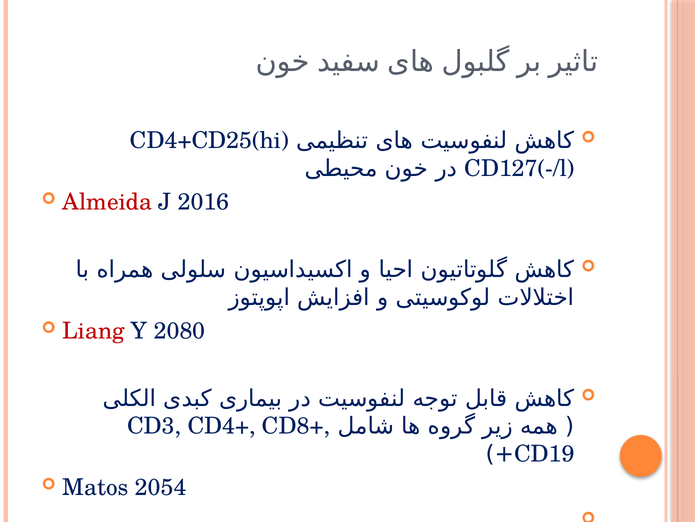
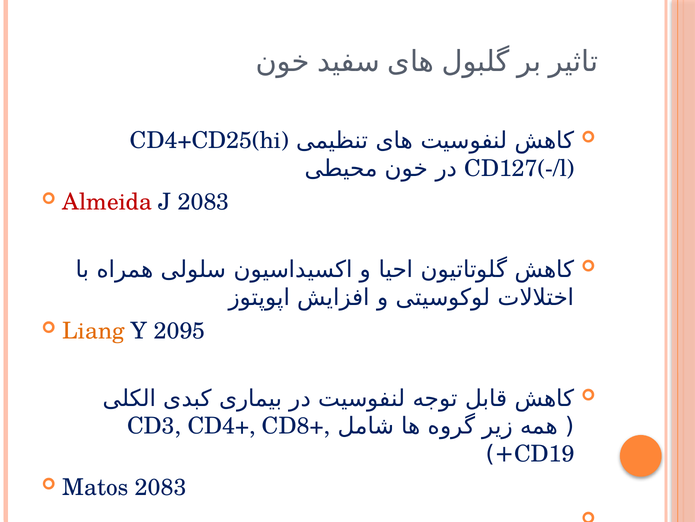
J 2016: 2016 -> 2083 (204, 202)
Liang colour: red -> orange (94, 331)
2080: 2080 -> 2095 (180, 331)
Matos 2054: 2054 -> 2083 (161, 487)
